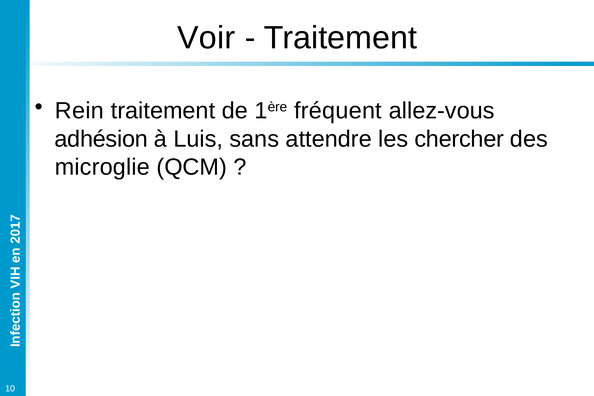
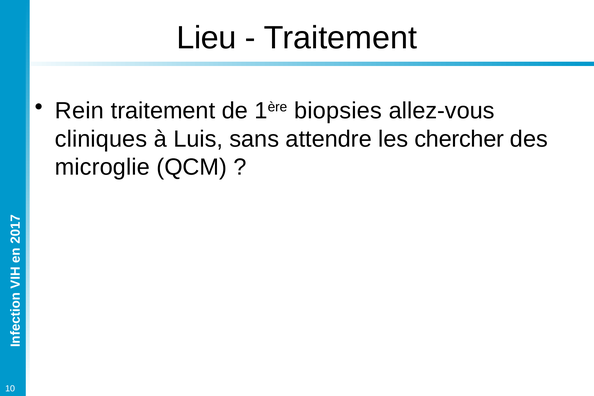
Voir: Voir -> Lieu (206, 38)
fréquent: fréquent -> biopsies (338, 111)
adhésion: adhésion -> cliniques (101, 139)
